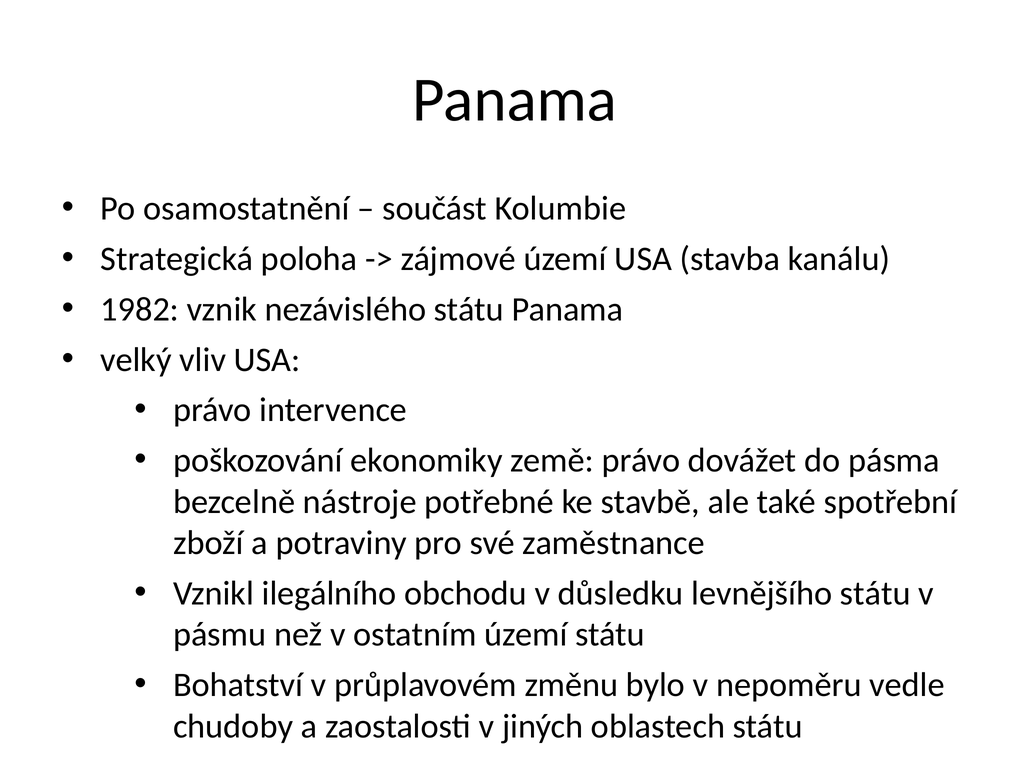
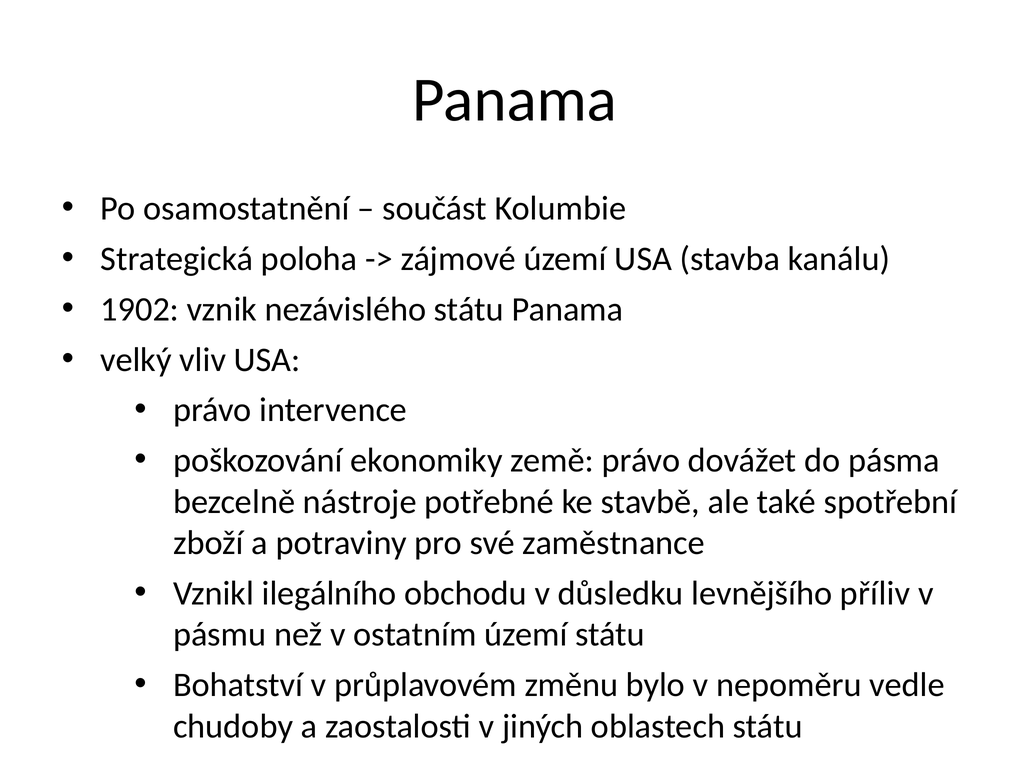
1982: 1982 -> 1902 (140, 309)
levnějšího státu: státu -> příliv (875, 593)
